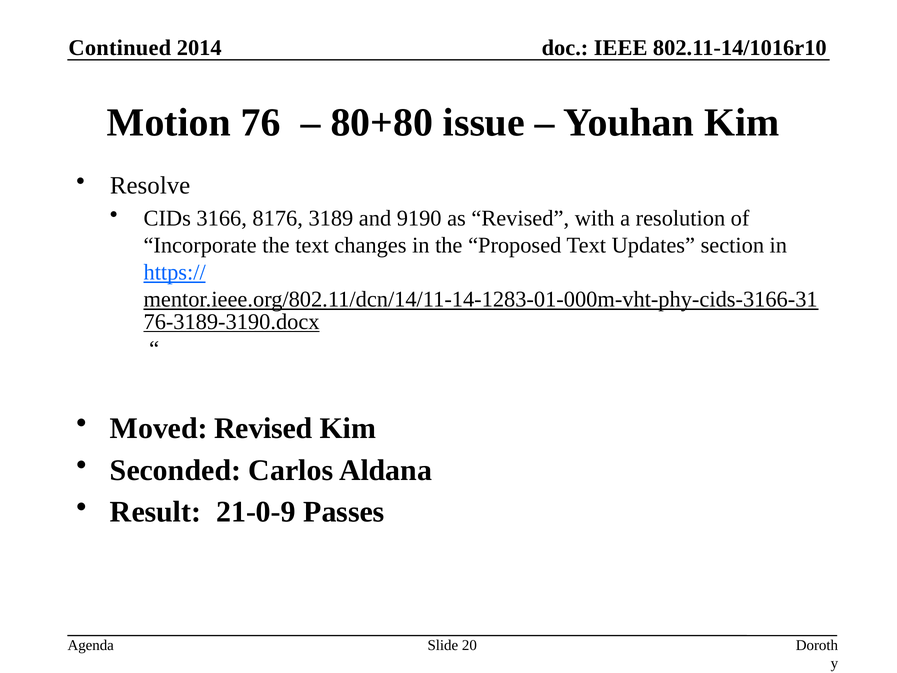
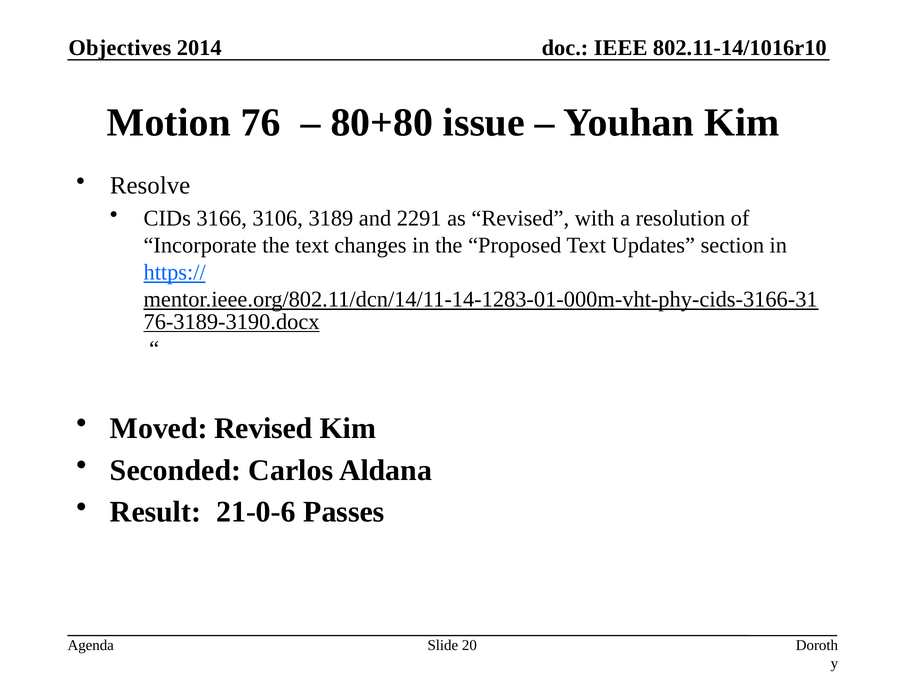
Continued: Continued -> Objectives (120, 48)
8176: 8176 -> 3106 (278, 218)
9190: 9190 -> 2291 (419, 218)
21-0-9: 21-0-9 -> 21-0-6 (256, 512)
